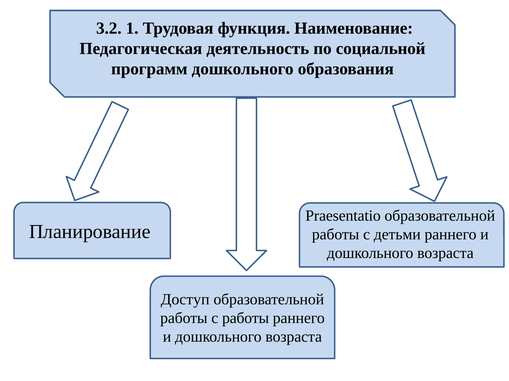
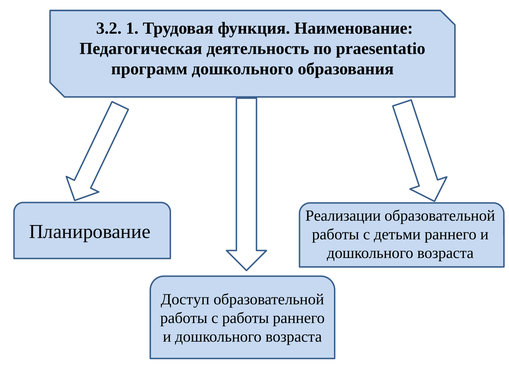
социальной: социальной -> praesentatio (381, 49)
Praesentatio: Praesentatio -> Реализации (343, 216)
